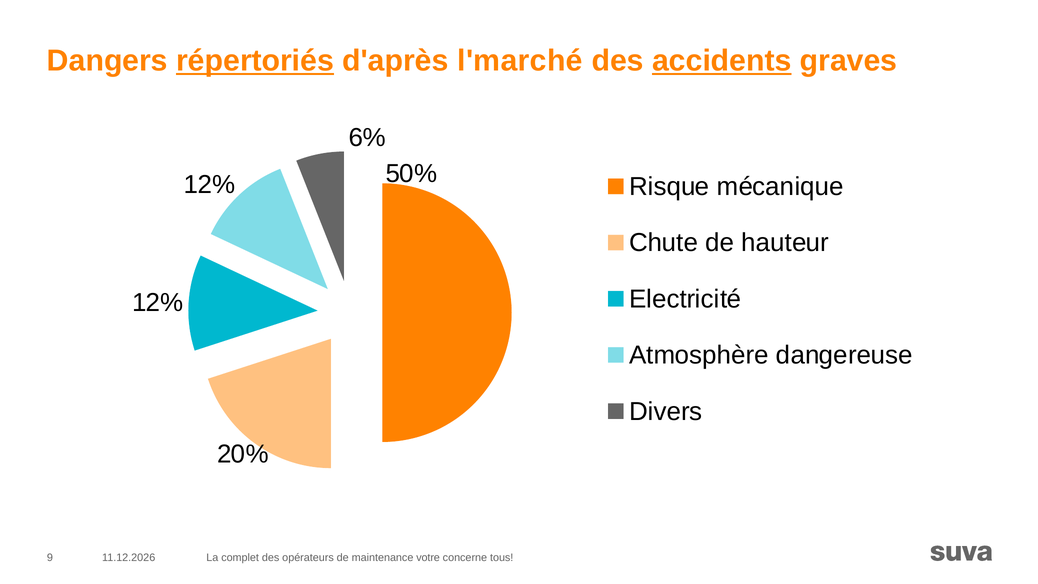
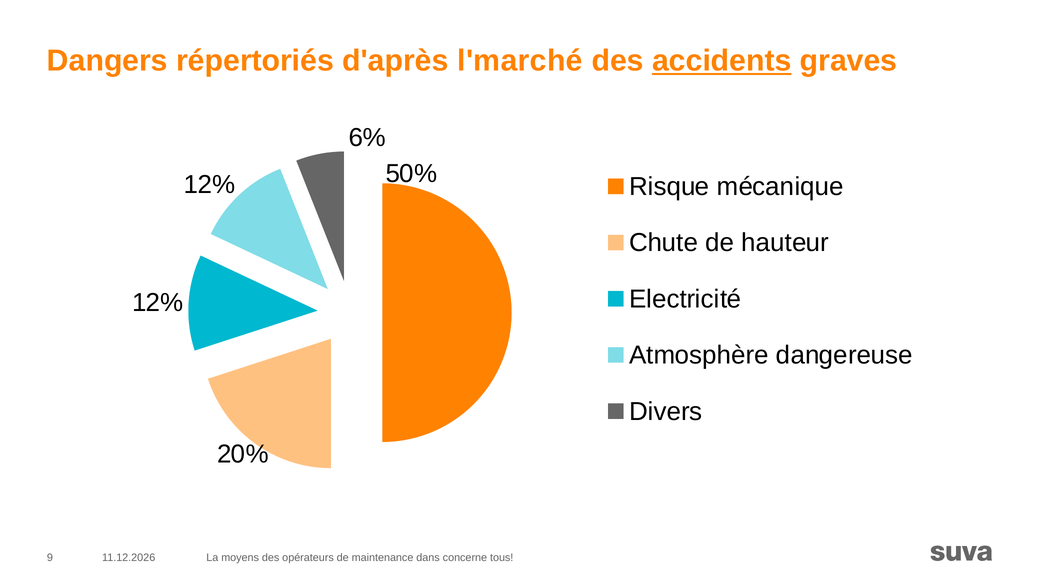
répertoriés underline: present -> none (255, 61)
complet: complet -> moyens (240, 557)
votre: votre -> dans (428, 557)
